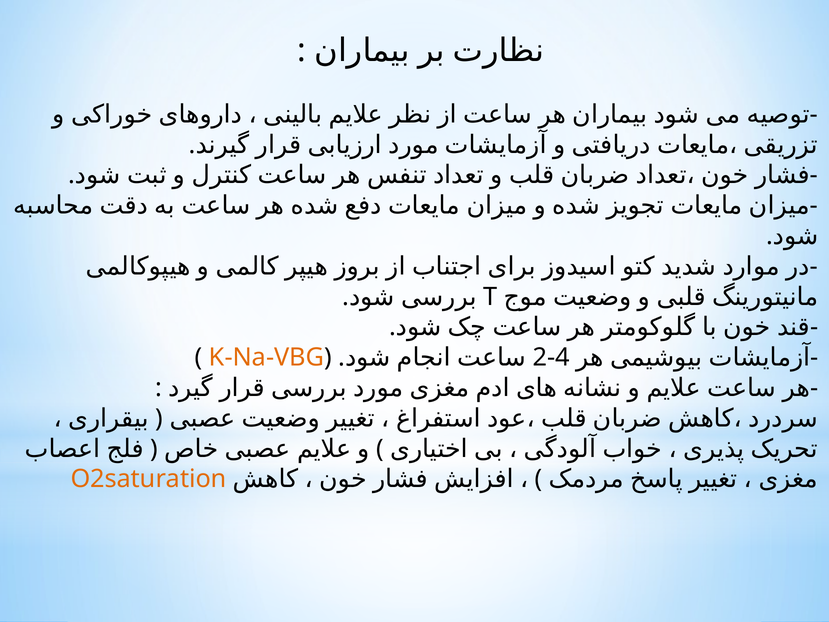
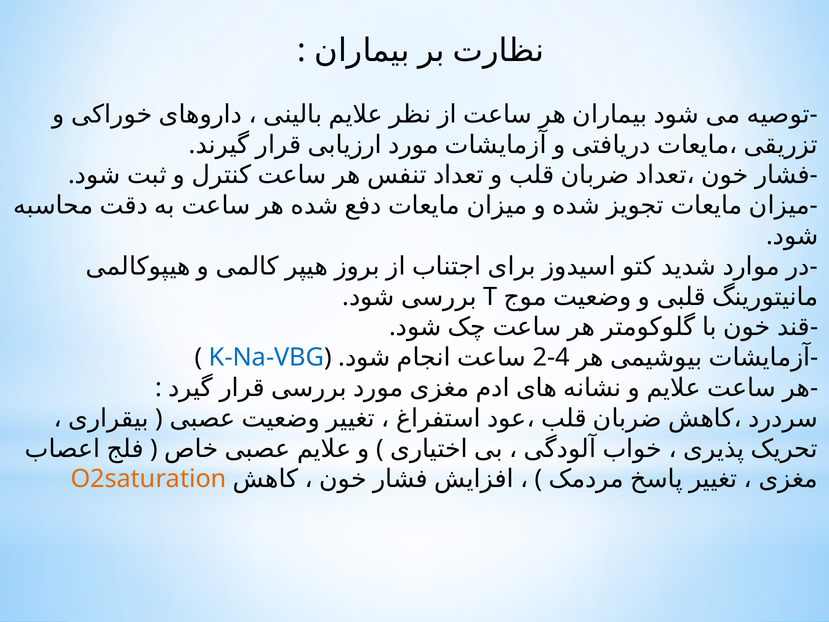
K-Na-VBG colour: orange -> blue (267, 357)
